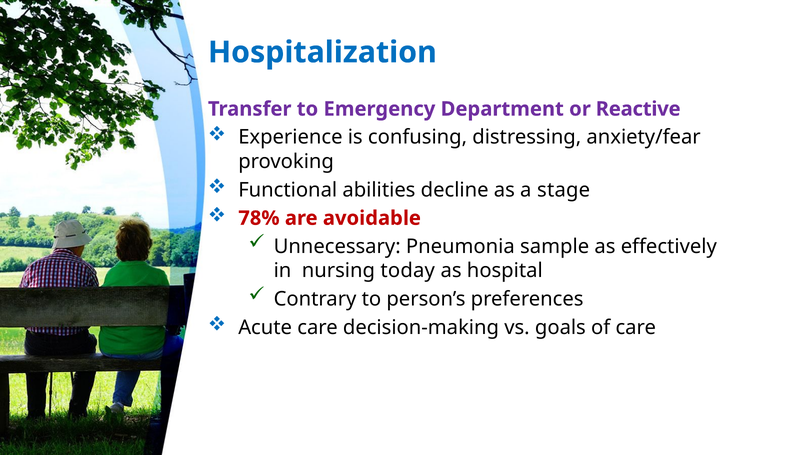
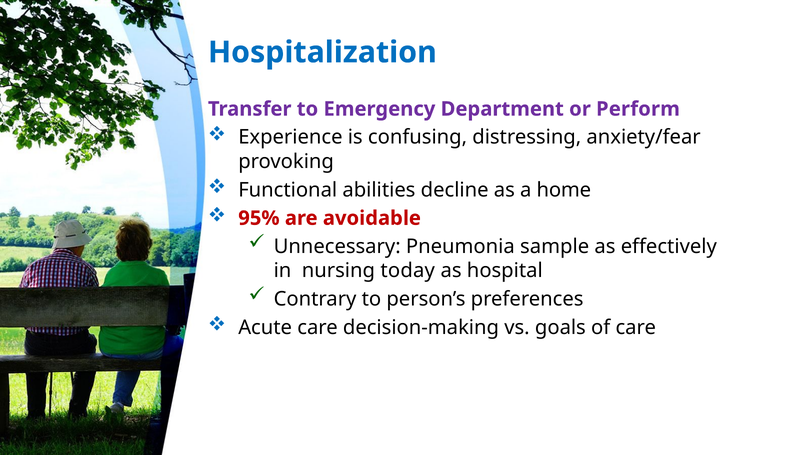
Reactive: Reactive -> Perform (638, 109)
stage: stage -> home (564, 190)
78%: 78% -> 95% (259, 218)
